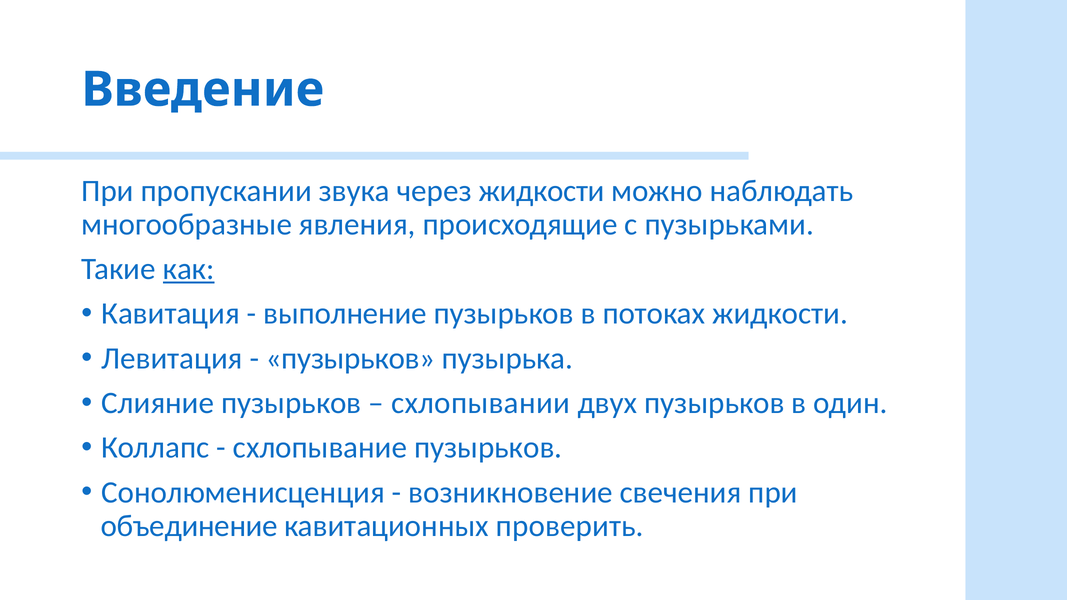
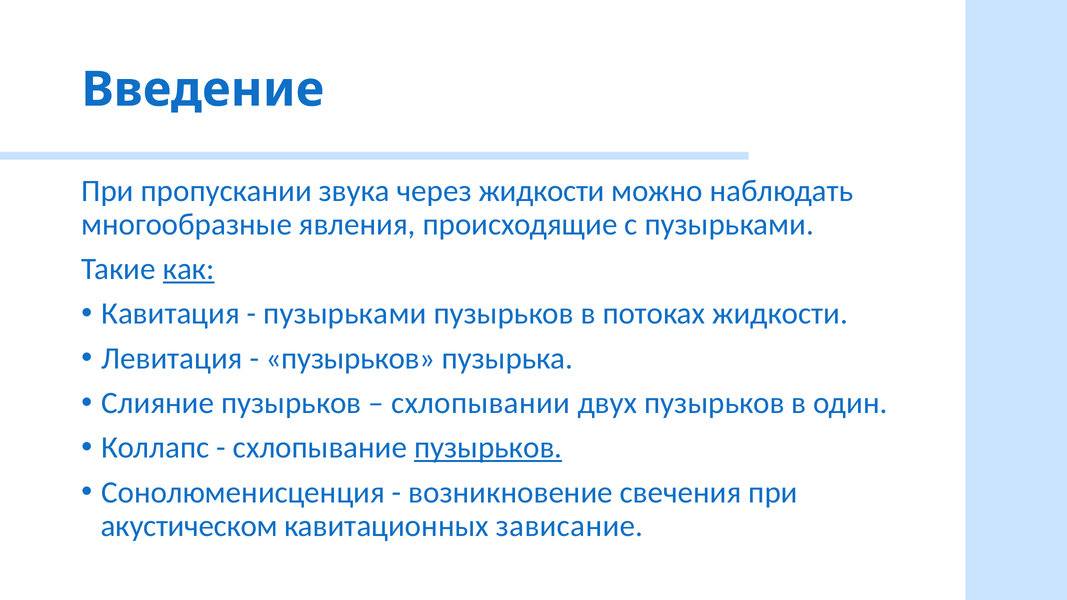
выполнение: выполнение -> пузырьками (345, 314)
пузырьков underline: none -> present (488, 448)
объединение: объединение -> акустическом (189, 526)
проверить: проверить -> зависание (570, 526)
